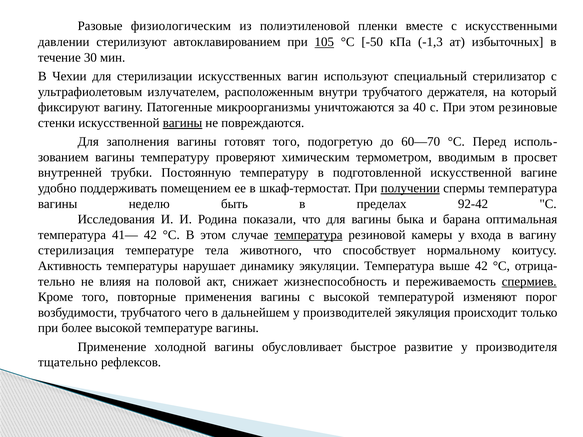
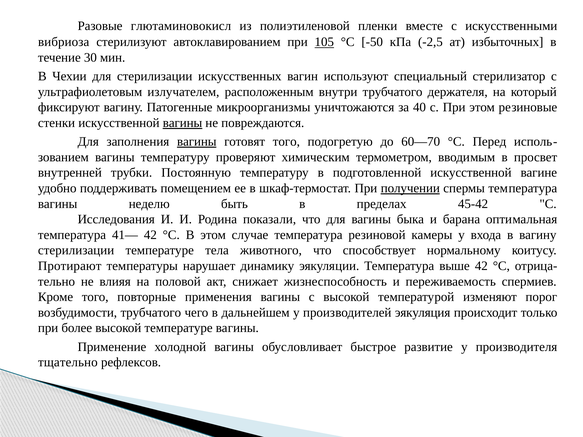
физиологическим: физиологическим -> глютаминовокисл (181, 26)
давлении: давлении -> вибриоза (64, 42)
-1,3: -1,3 -> -2,5 (430, 42)
вагины underline: none -> present (197, 142)
92-42: 92-42 -> 45-42 (473, 204)
температура underline: present -> none (308, 235)
стерилизация: стерилизация -> стерилизации (76, 251)
Активность: Активность -> Протирают (70, 266)
спермиев underline: present -> none (529, 282)
